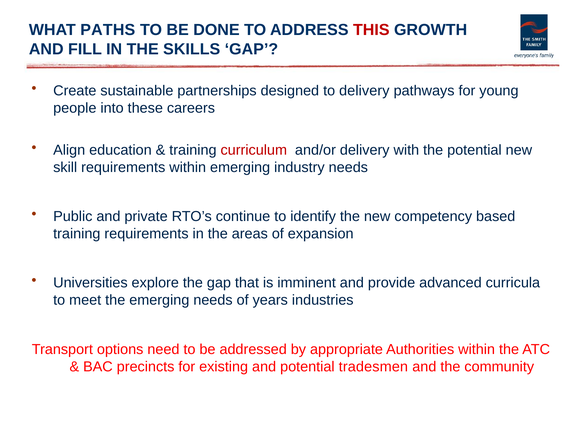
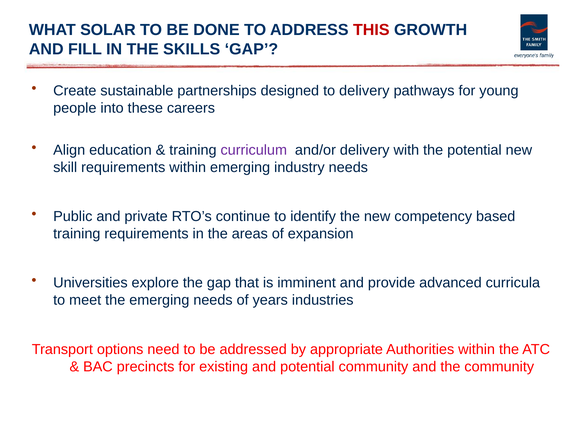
PATHS: PATHS -> SOLAR (108, 30)
curriculum colour: red -> purple (254, 150)
potential tradesmen: tradesmen -> community (373, 366)
